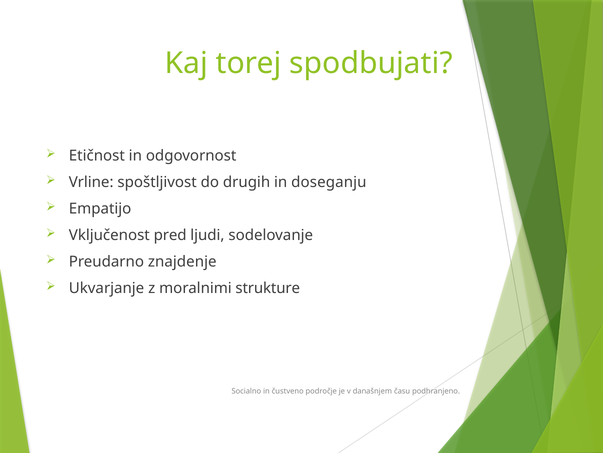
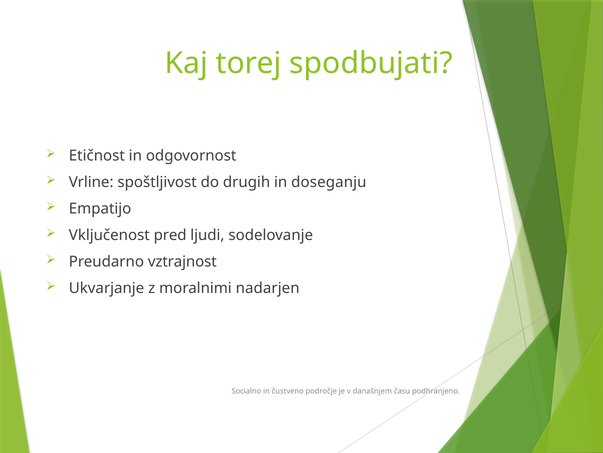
znajdenje: znajdenje -> vztrajnost (182, 261)
strukture: strukture -> nadarjen (268, 288)
